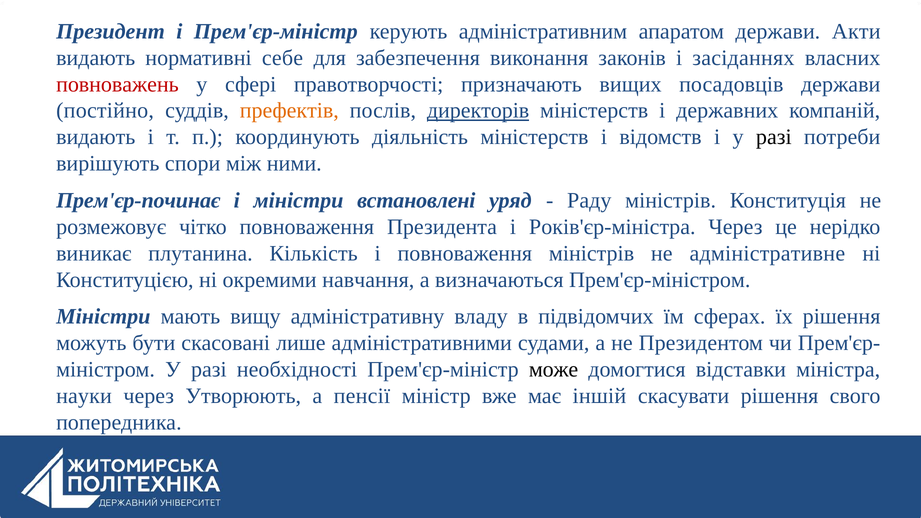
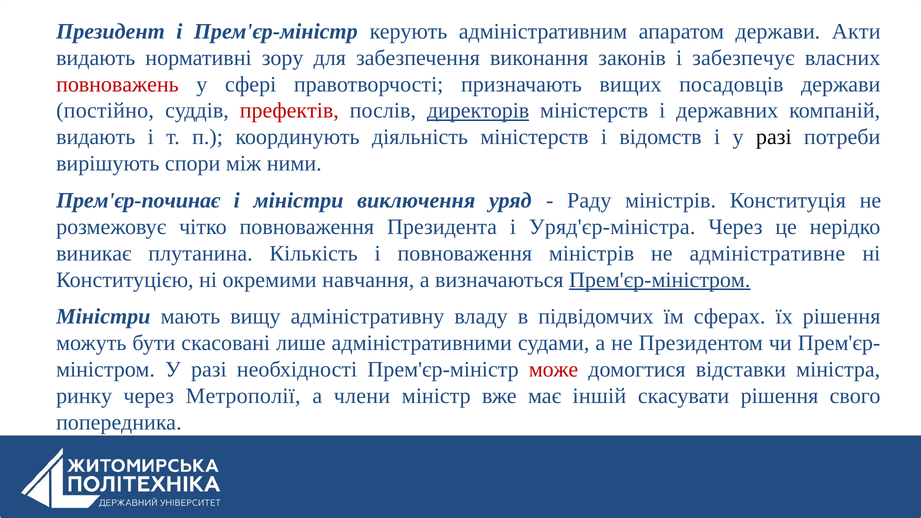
себе: себе -> зору (283, 58)
засіданнях: засіданнях -> забезпечує (743, 58)
префектів colour: orange -> red (289, 111)
встановлені: встановлені -> виключення (416, 200)
Років'єр-міністра: Років'єр-міністра -> Уряд'єр-міністра (612, 227)
Прем'єр-міністром underline: none -> present (660, 280)
може colour: black -> red (554, 370)
науки: науки -> ринку (84, 396)
Утворюють: Утворюють -> Метрополії (243, 396)
пенсії: пенсії -> члени (362, 396)
